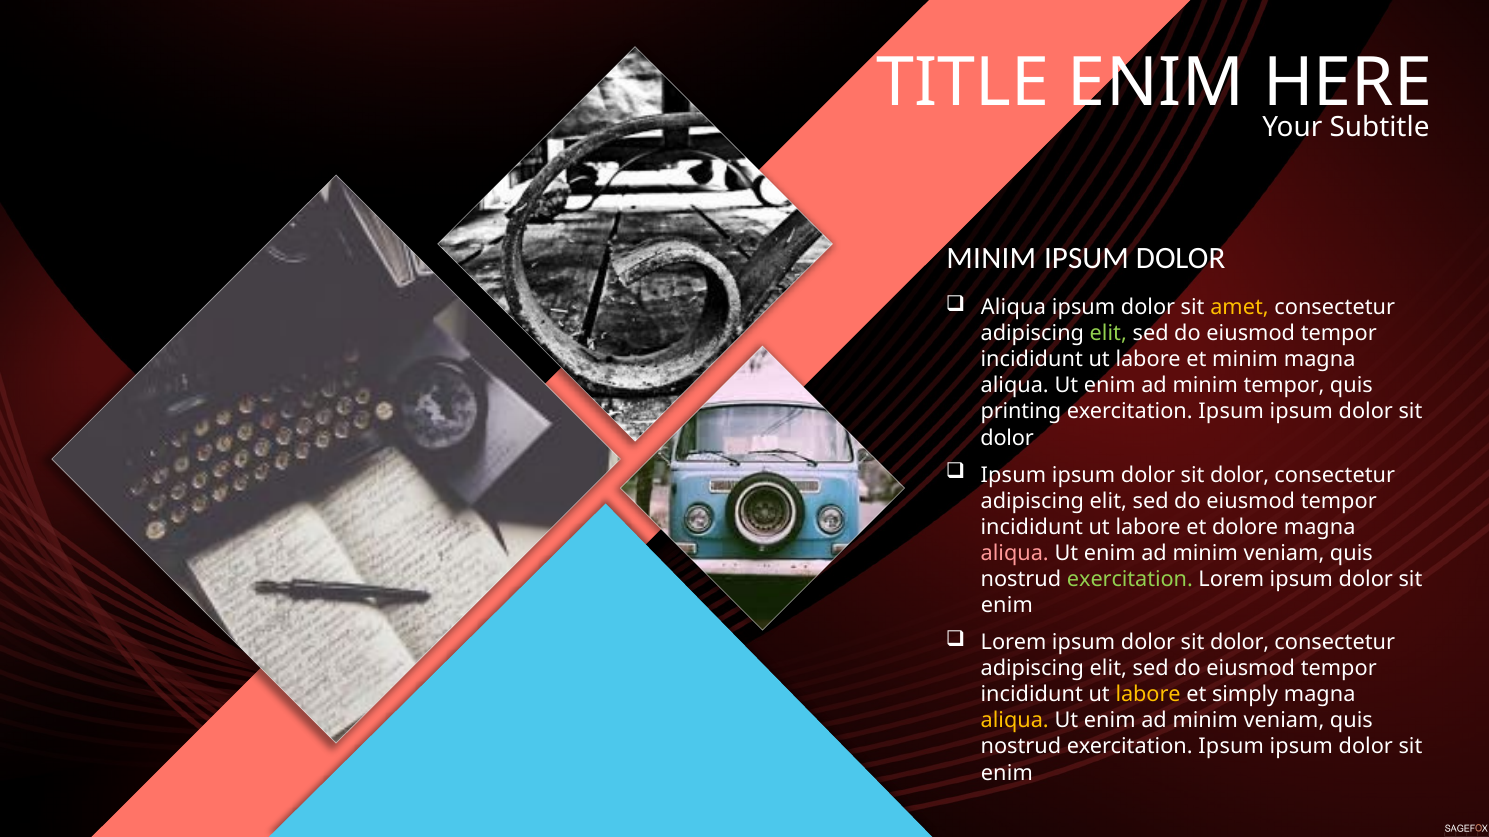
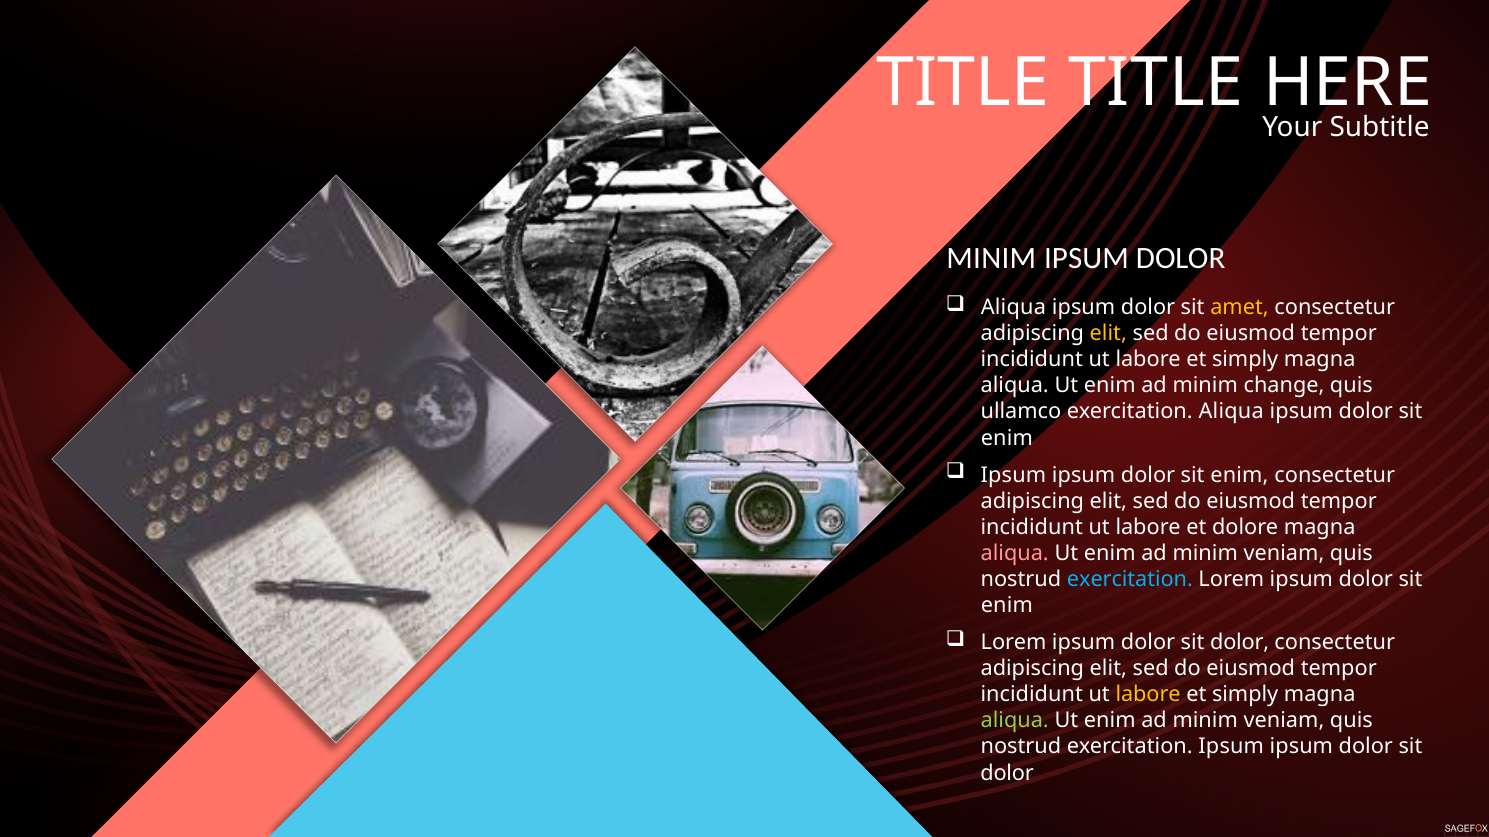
TITLE ENIM: ENIM -> TITLE (1156, 83)
elit colour: light green -> yellow (1108, 334)
minim: minim -> simply (1245, 360)
minim tempor: tempor -> change (1284, 386)
printing: printing -> ullamco (1021, 412)
Ipsum: Ipsum -> Aliqua (1231, 412)
dolor: dolor -> enim (1007, 438)
dolor: dolor -> enim (1239, 475)
exercitation colour: light green -> light blue (1130, 580)
aliqua colour: yellow -> light green (1015, 721)
enim: enim -> dolor (1007, 773)
